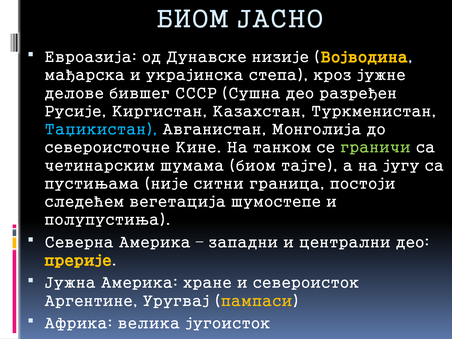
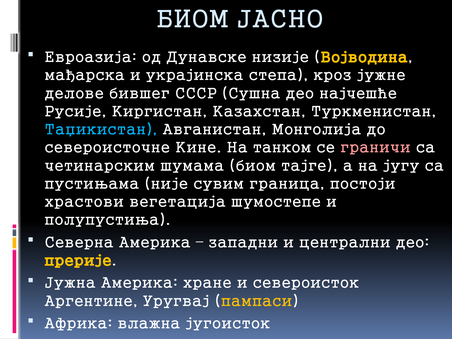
разређен: разређен -> најчешће (358, 93)
граничи colour: light green -> pink (375, 148)
ситни: ситни -> сувим (219, 184)
следећем: следећем -> храстови (84, 202)
велика: велика -> влажна (149, 324)
